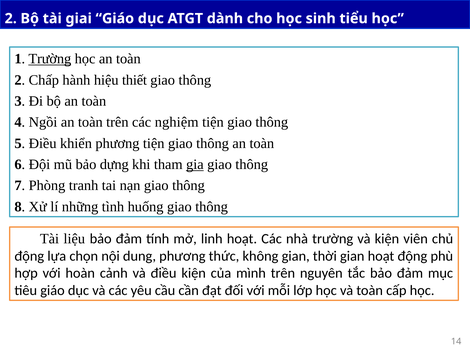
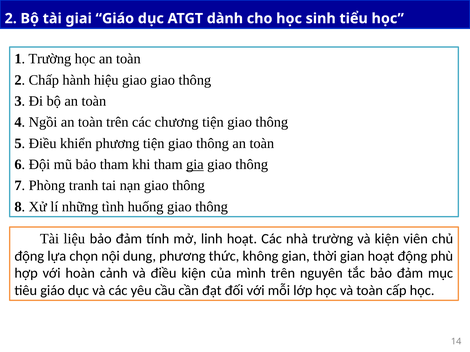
Trường underline: present -> none (50, 59)
hiệu thiết: thiết -> giao (134, 80)
nghiệm: nghiệm -> chương (177, 122)
bảo dựng: dựng -> tham (114, 165)
